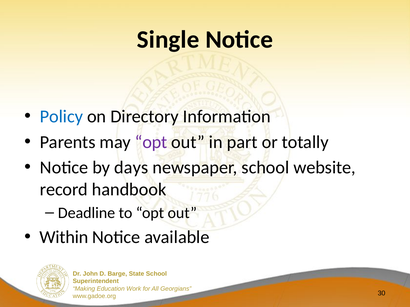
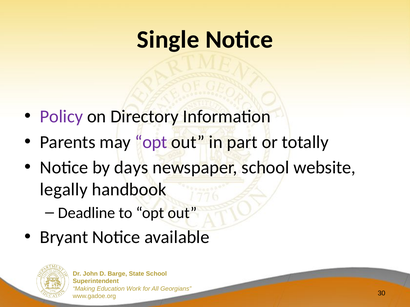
Policy colour: blue -> purple (61, 117)
record: record -> legally (64, 190)
Within: Within -> Bryant (64, 238)
